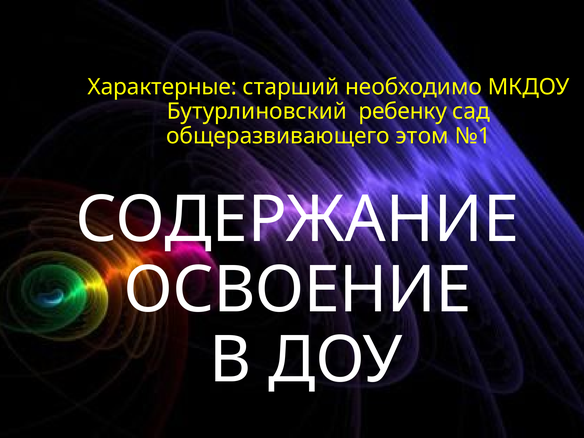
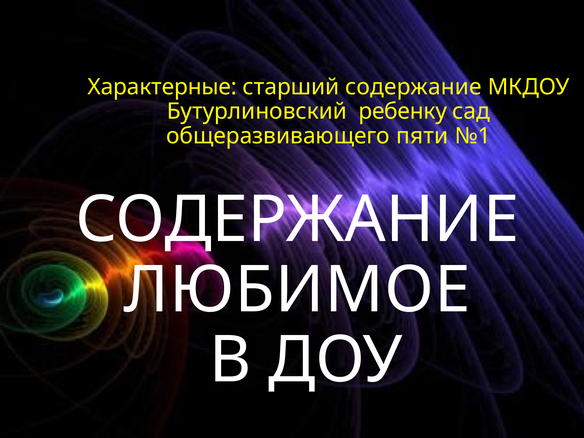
старший необходимо: необходимо -> содержание (413, 87)
этом: этом -> пяти (422, 136)
ОСВОЕНИЕ: ОСВОЕНИЕ -> ЛЮБИМОЕ (297, 290)
